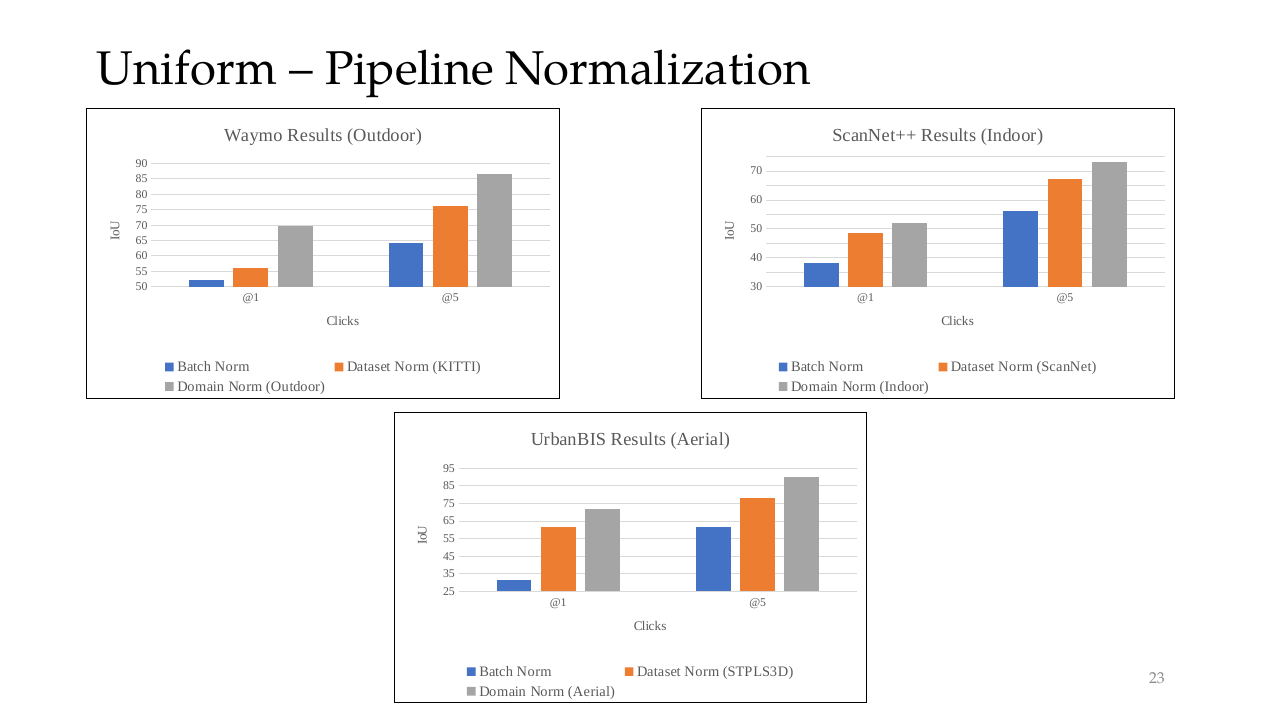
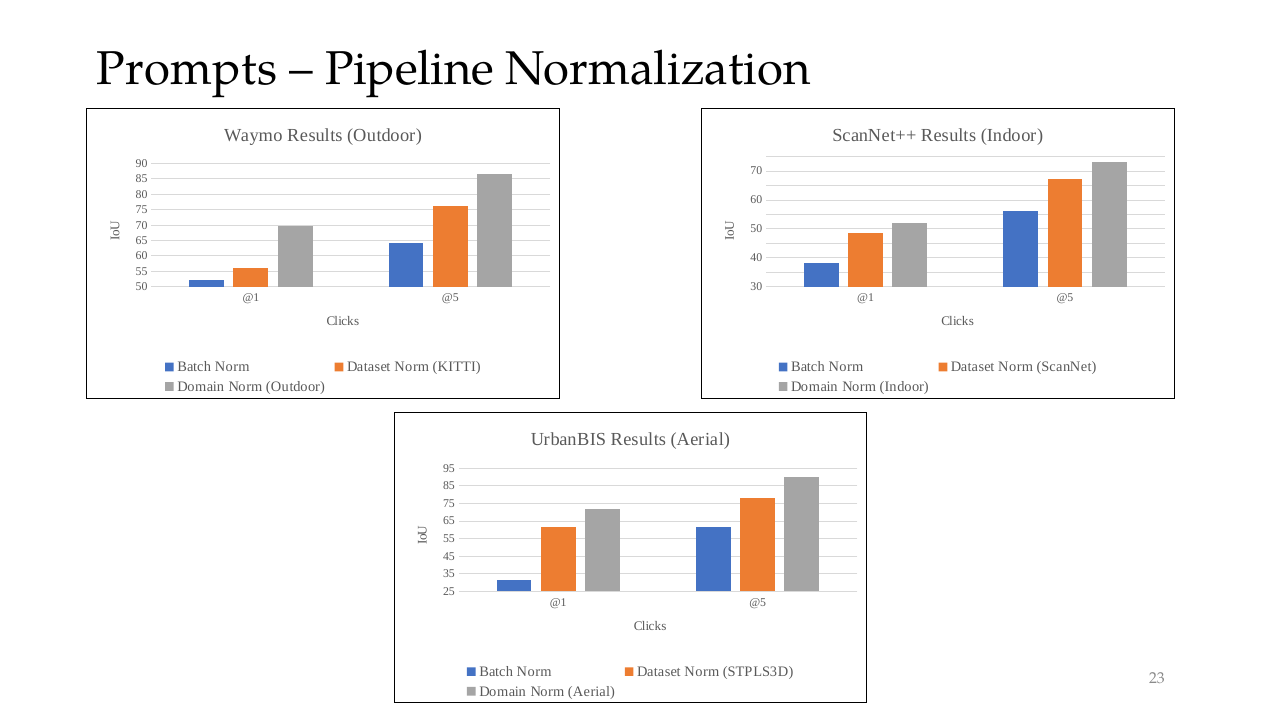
Uniform: Uniform -> Prompts (187, 69)
